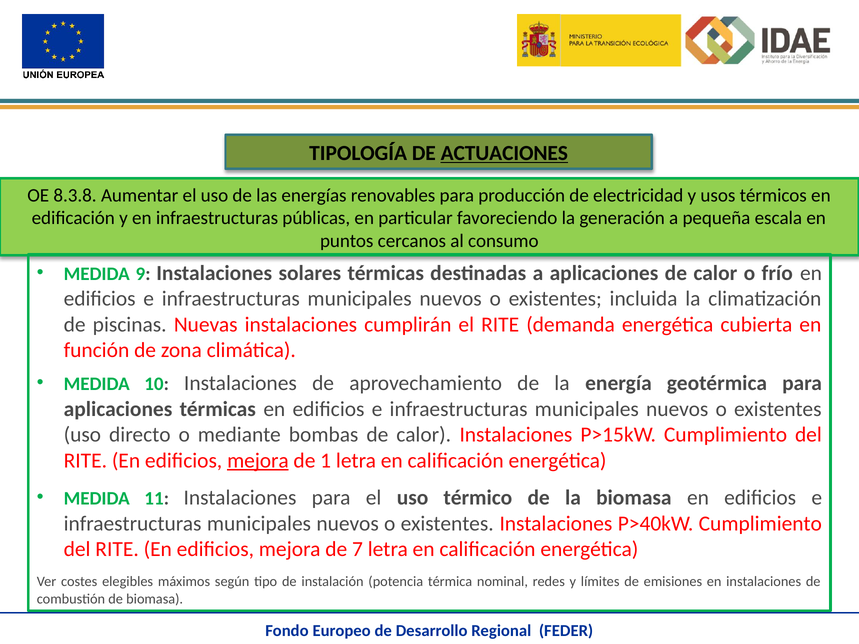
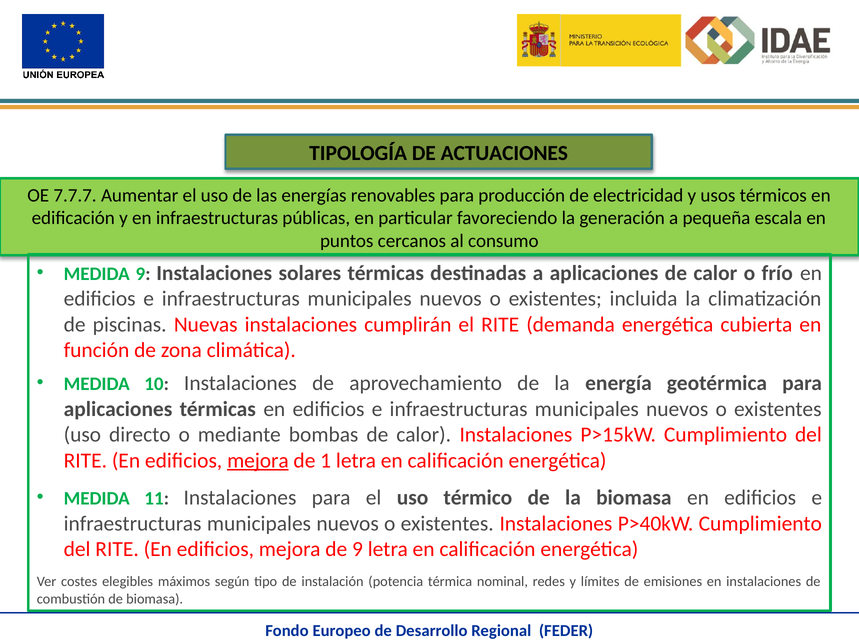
ACTUACIONES underline: present -> none (504, 153)
8.3.8: 8.3.8 -> 7.7.7 (75, 195)
de 7: 7 -> 9 (357, 550)
